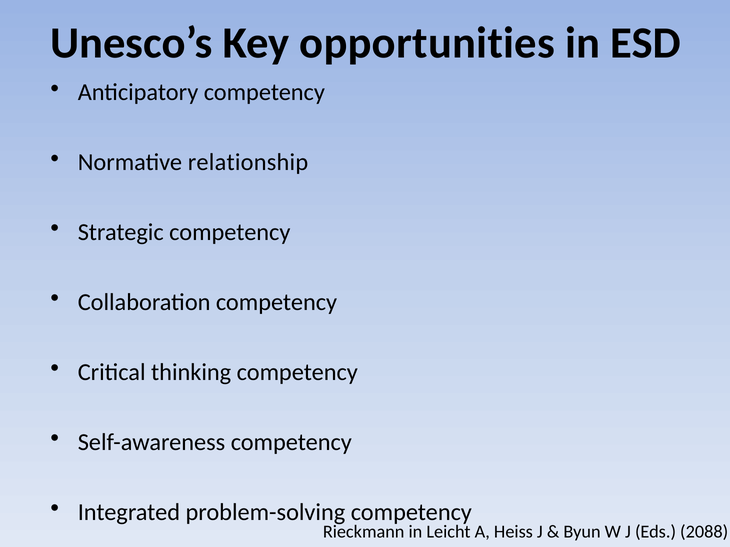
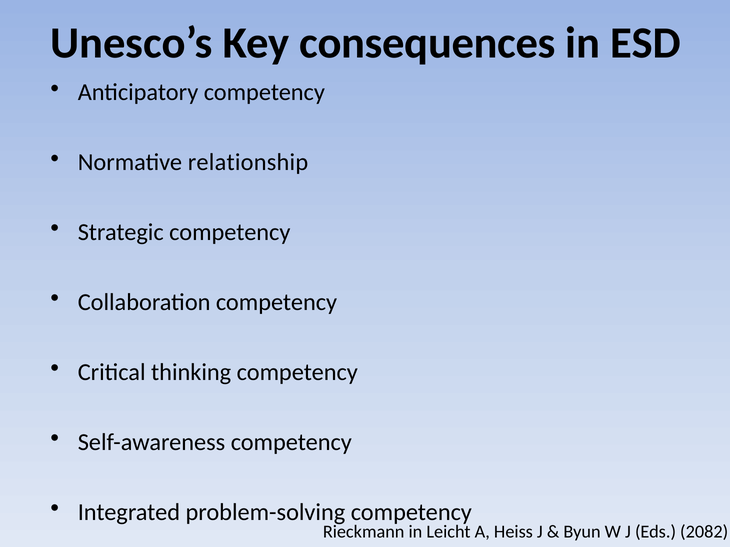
opportunities: opportunities -> consequences (427, 43)
2088: 2088 -> 2082 (704, 532)
